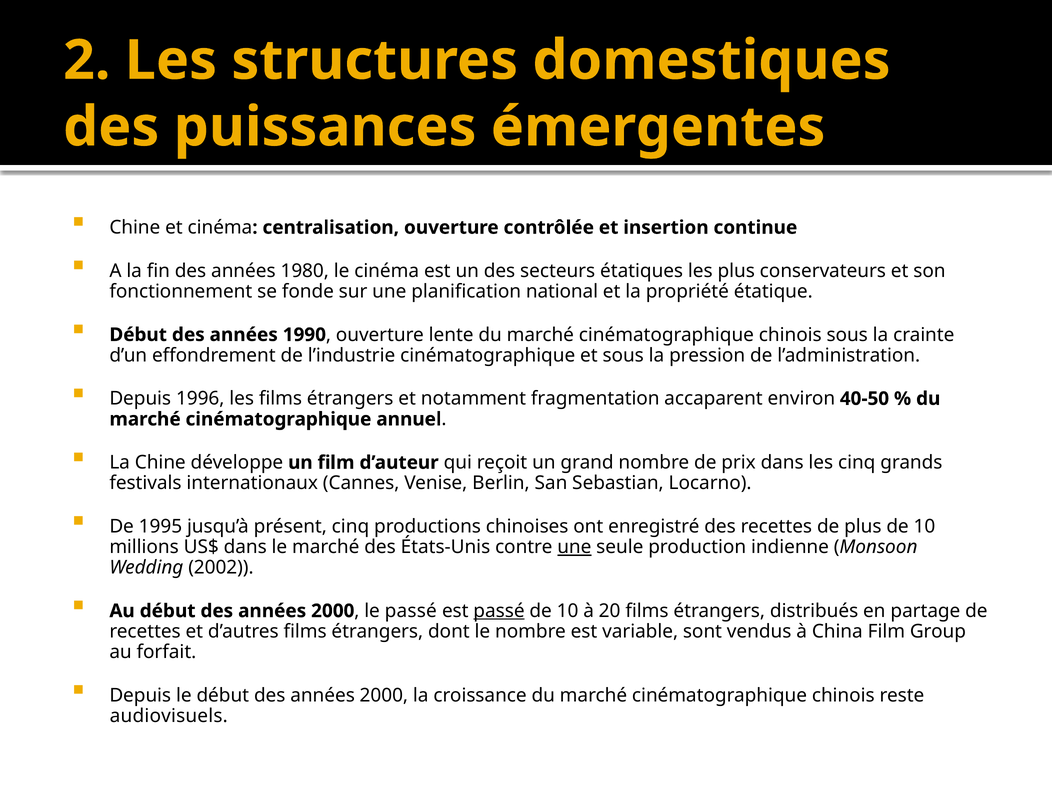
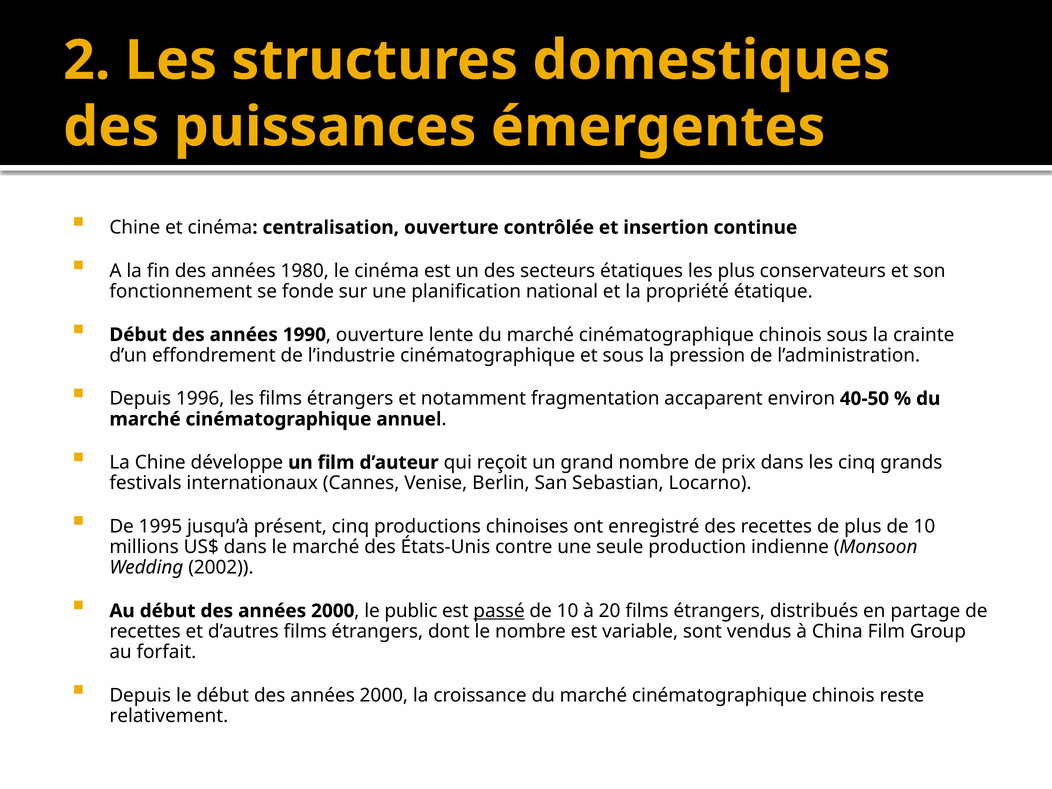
une underline: present -> none (574, 547)
le passé: passé -> public (411, 611)
audiovisuels: audiovisuels -> relativement (169, 716)
